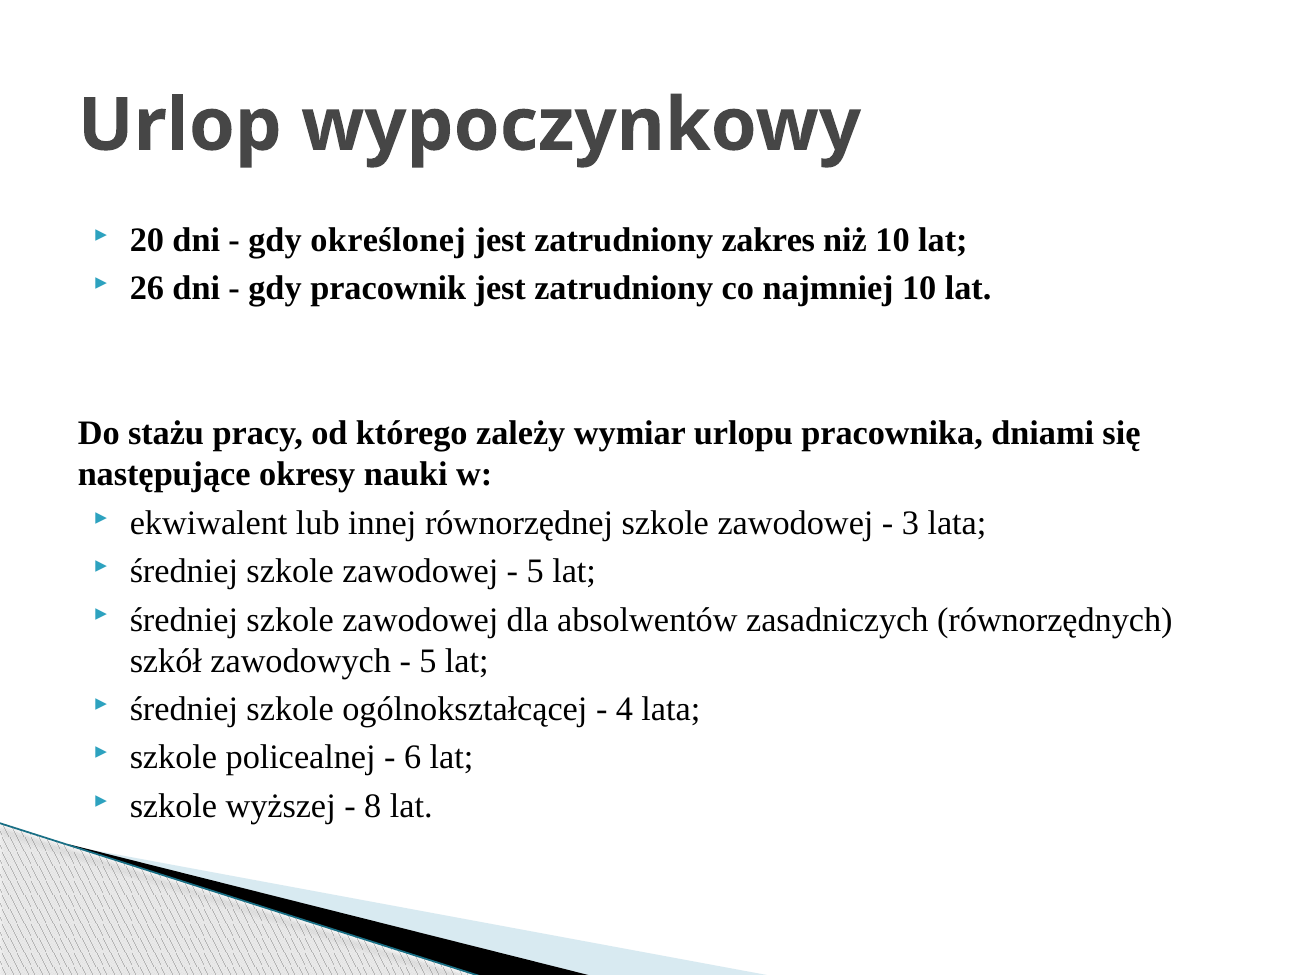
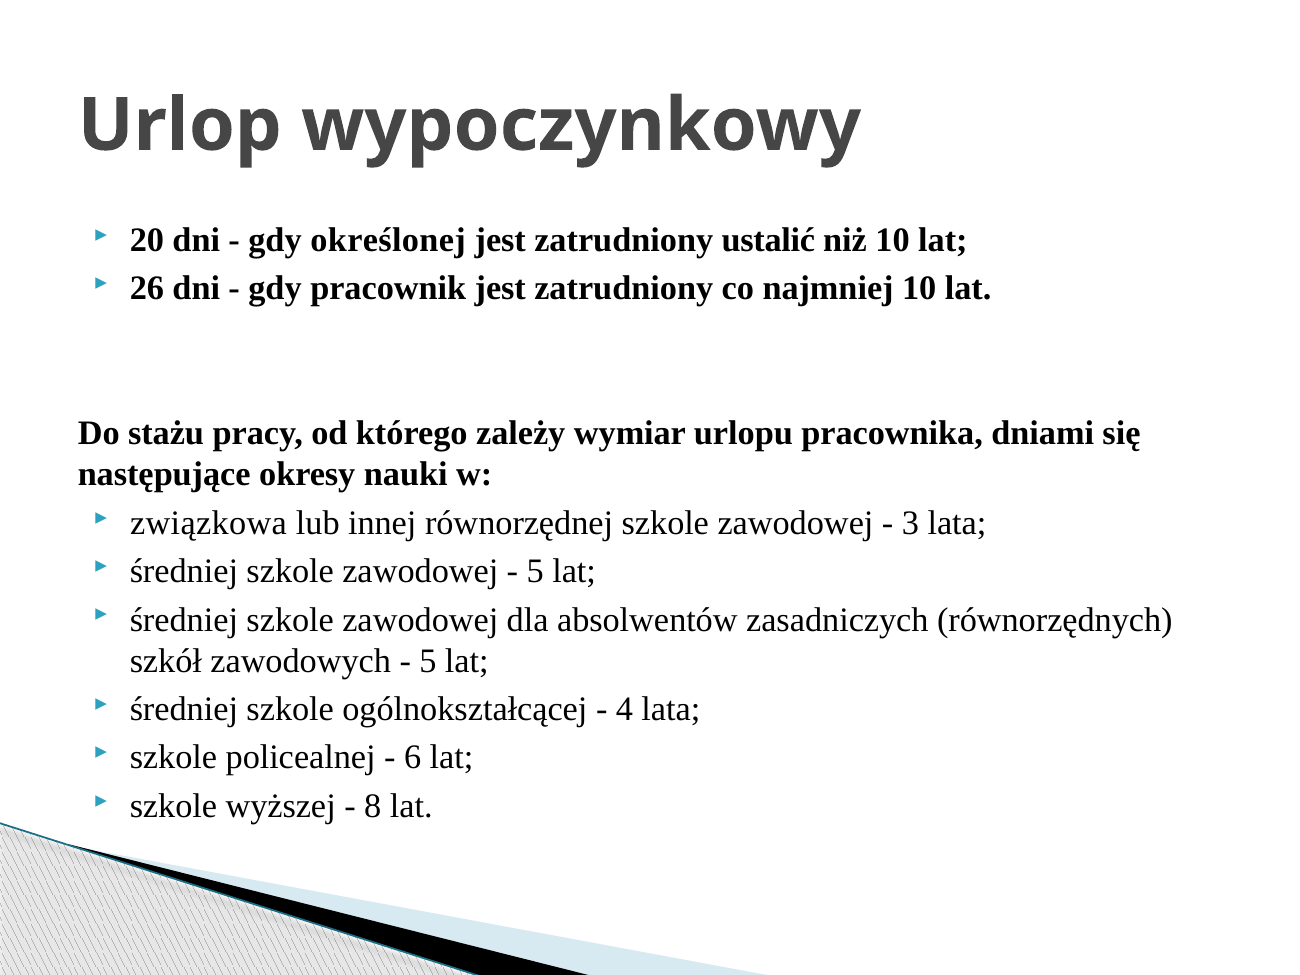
zakres: zakres -> ustalić (768, 240)
ekwiwalent: ekwiwalent -> związkowa (208, 523)
